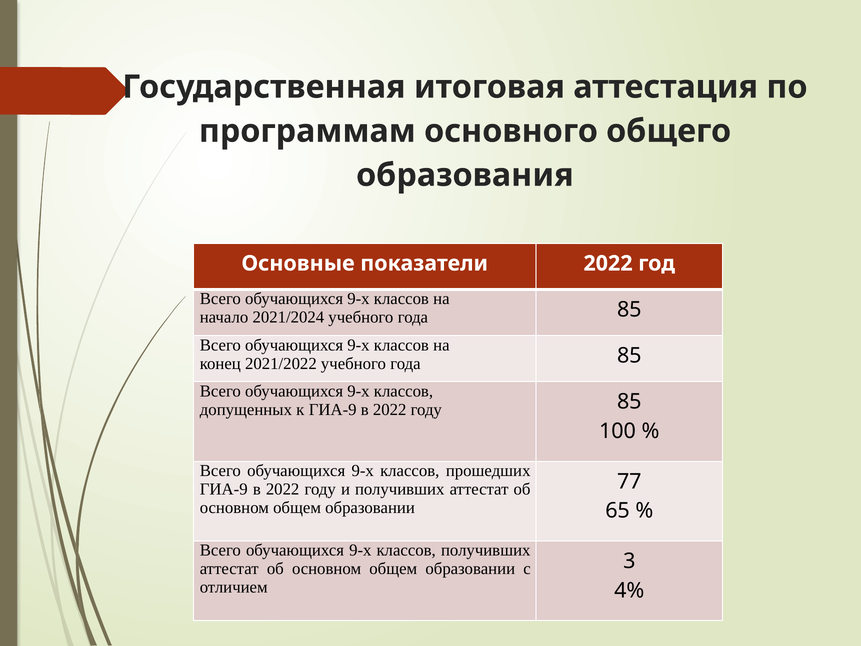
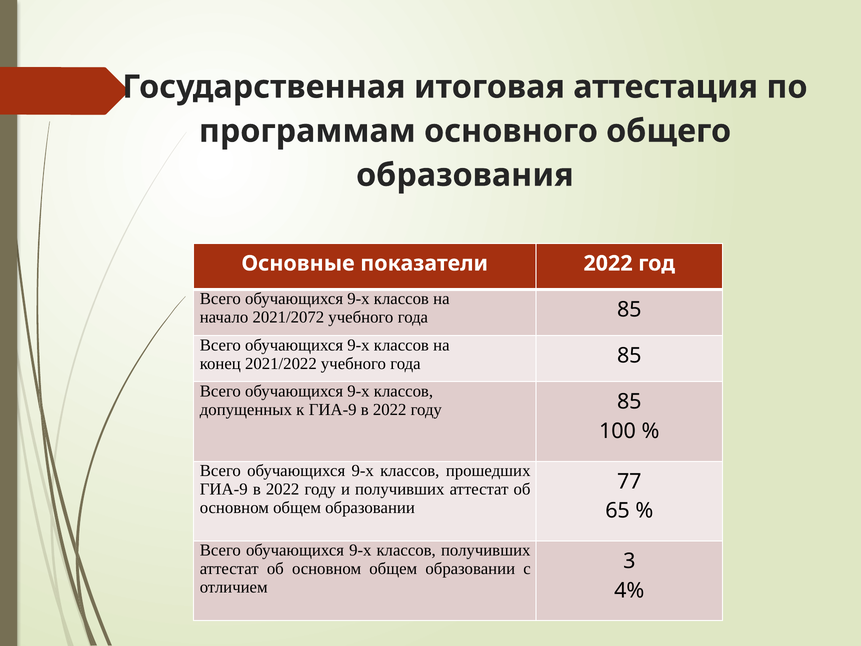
2021/2024: 2021/2024 -> 2021/2072 (288, 317)
